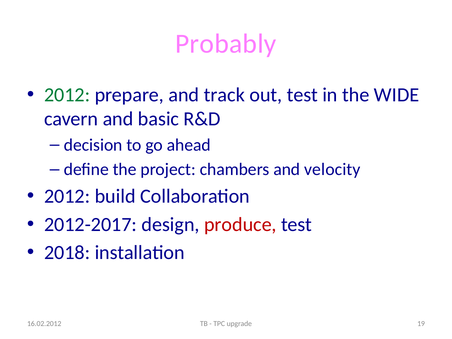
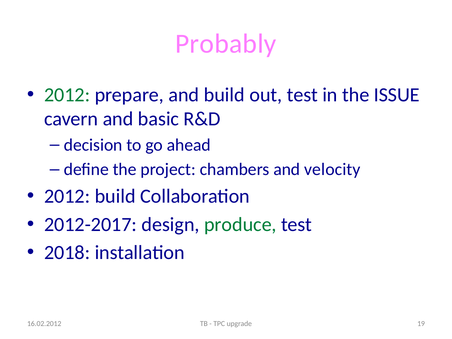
and track: track -> build (224, 95)
WIDE: WIDE -> ISSUE (397, 95)
produce colour: red -> green (240, 224)
